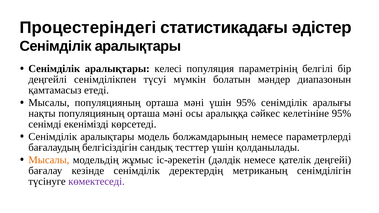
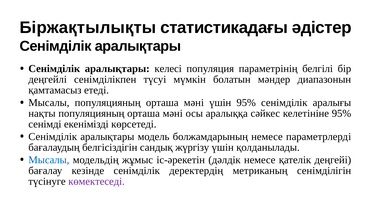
Процестеріндегі: Процестеріндегі -> Біржақтылықты (88, 28)
тесттер: тесттер -> жүргізу (192, 148)
Мысалы colour: orange -> blue (49, 160)
